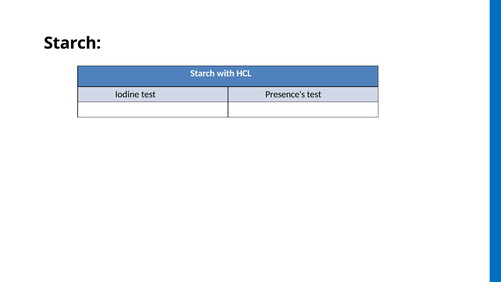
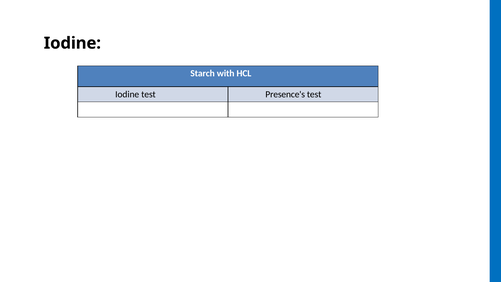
Starch: Starch -> Iodine (72, 43)
